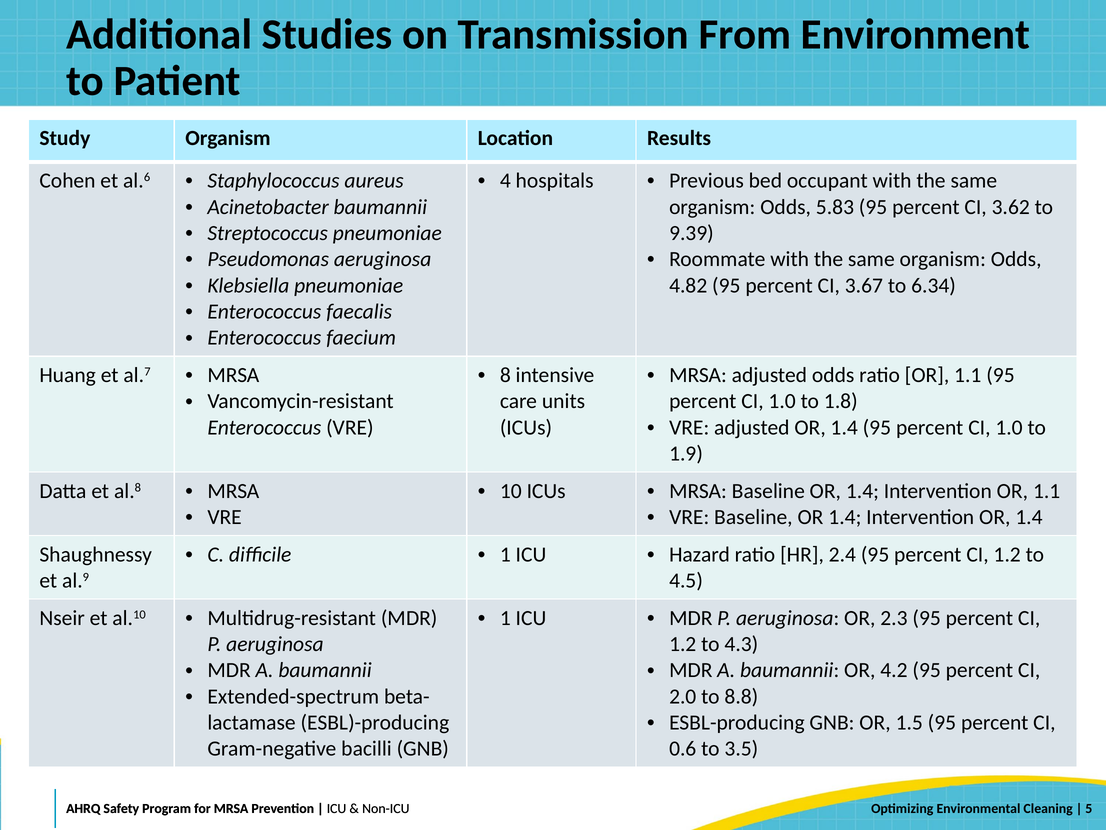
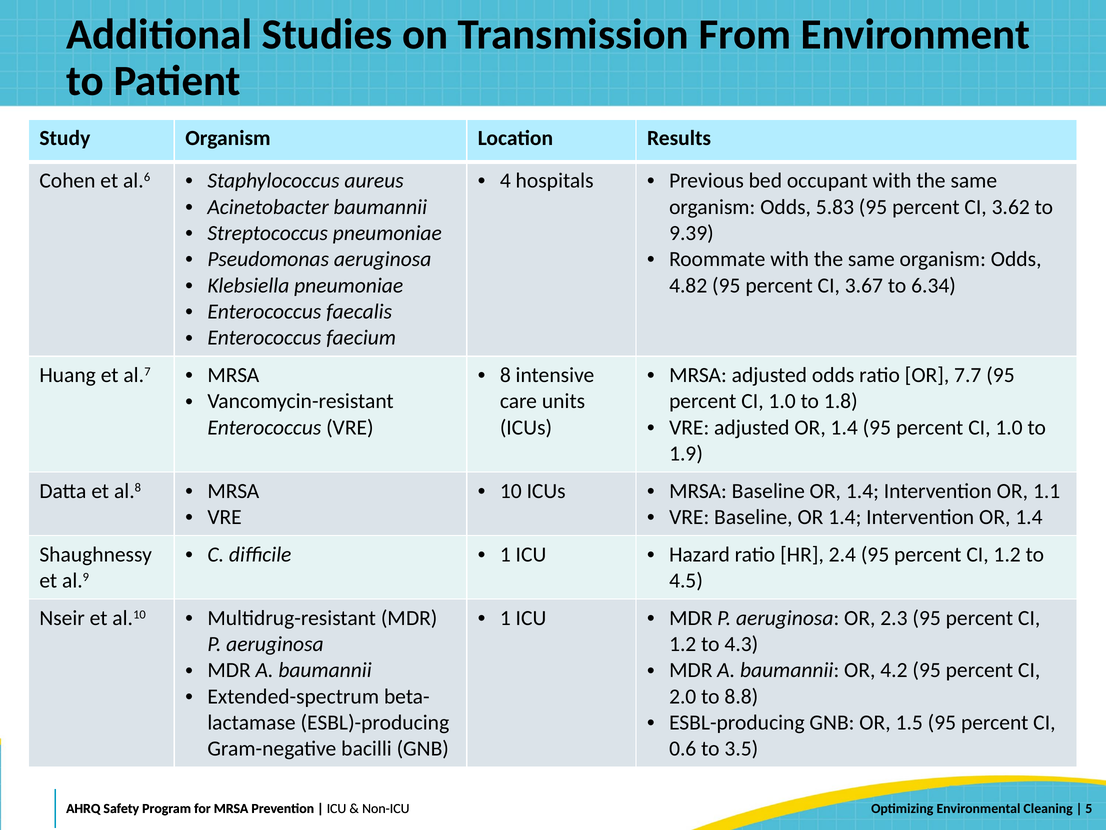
ratio OR 1.1: 1.1 -> 7.7 (968, 375)
